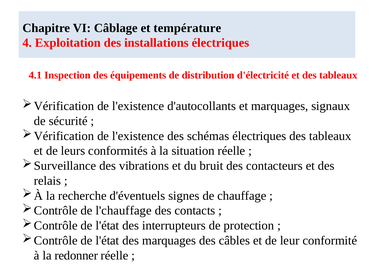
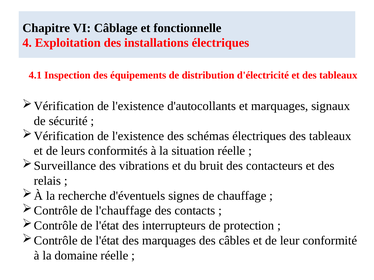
température: température -> fonctionnelle (187, 28)
redonner: redonner -> domaine (76, 256)
